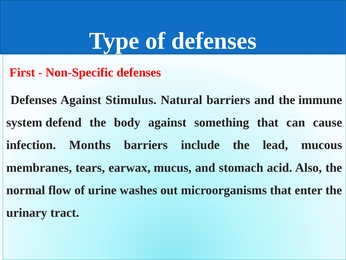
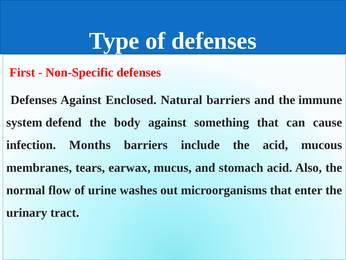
Stimulus: Stimulus -> Enclosed (131, 100)
the lead: lead -> acid (275, 145)
